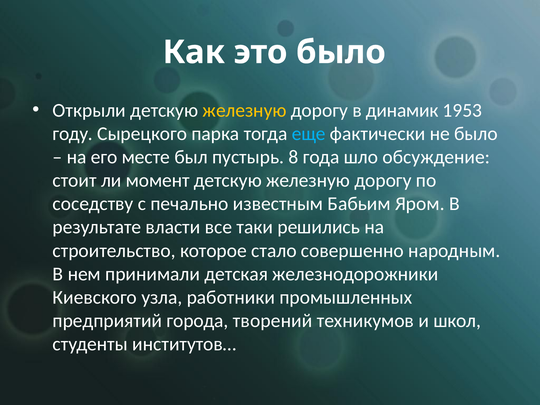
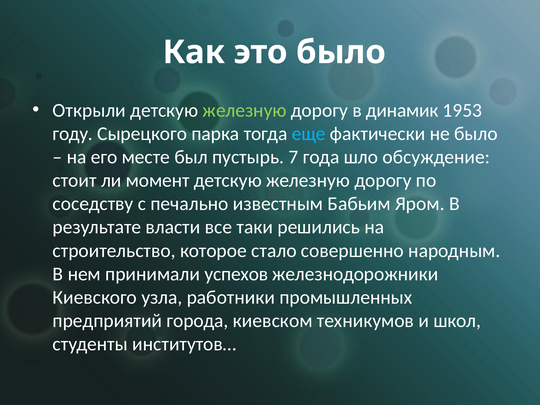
железную colour: yellow -> light green (245, 110)
8: 8 -> 7 (294, 157)
детская: детская -> успехов (236, 274)
творений: творений -> киевском (273, 321)
